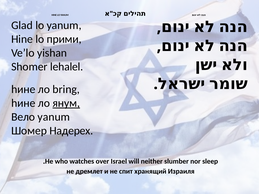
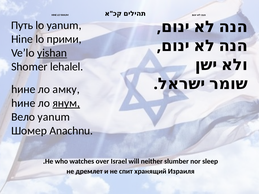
Glad: Glad -> Путь (22, 25)
yishan underline: none -> present (52, 53)
bring: bring -> амку (66, 89)
Hадерех: Hадерех -> Anachnu (71, 131)
